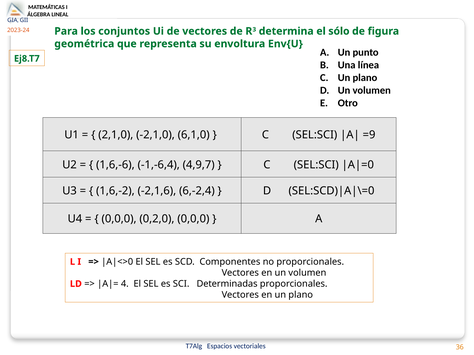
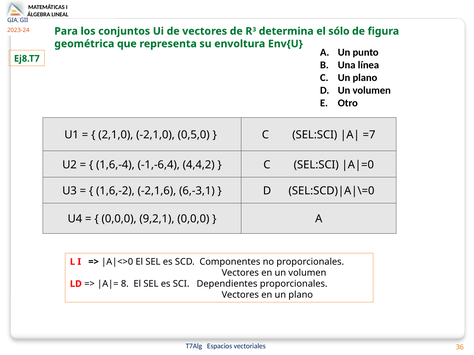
6,1,0: 6,1,0 -> 0,5,0 (194, 135)
=9: =9 -> =7 (369, 135)
1,6,-6: 1,6,-6 -> 1,6,-4 (115, 165)
4,9,7: 4,9,7 -> 4,4,2 (199, 165)
6,-2,4: 6,-2,4 -> 6,-3,1 (197, 191)
0,2,0: 0,2,0 -> 9,2,1 (157, 219)
4: 4 -> 8 (125, 284)
Determinadas: Determinadas -> Dependientes (227, 284)
